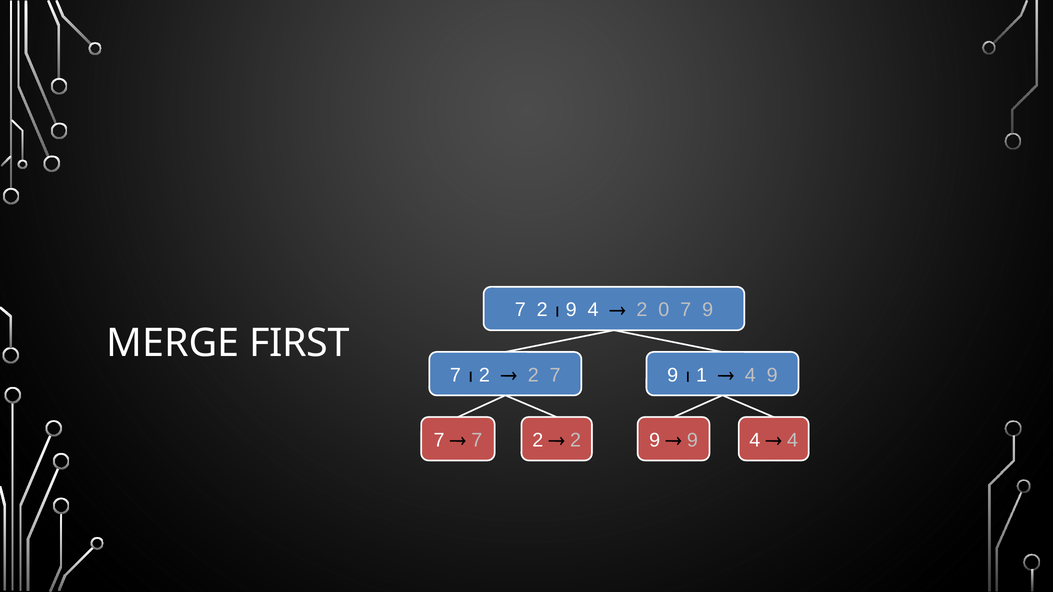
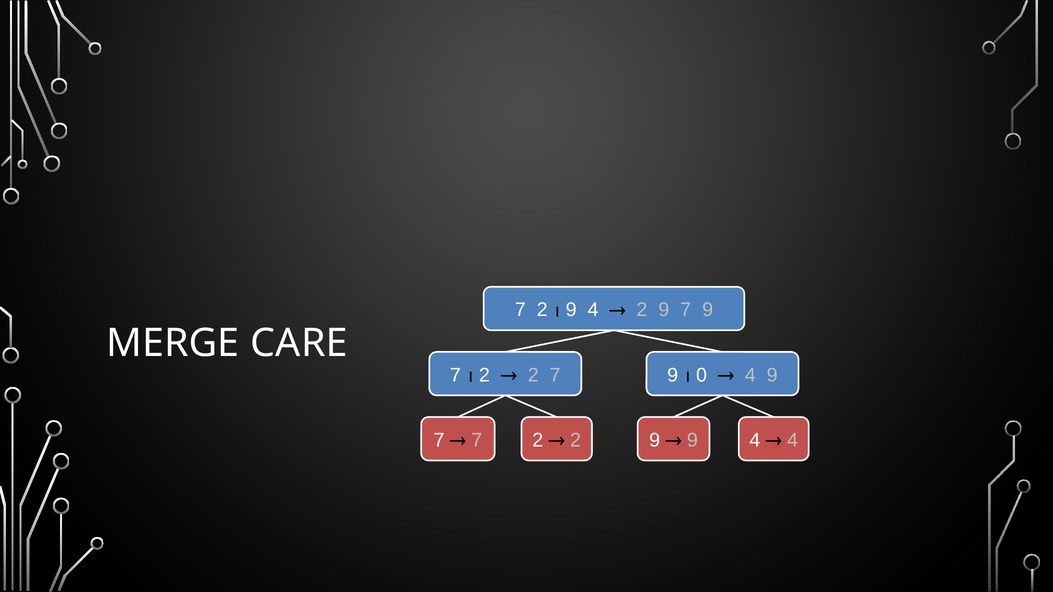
0: 0 -> 9 (664, 310)
FIRST: FIRST -> CARE (299, 343)
1: 1 -> 0 (702, 375)
